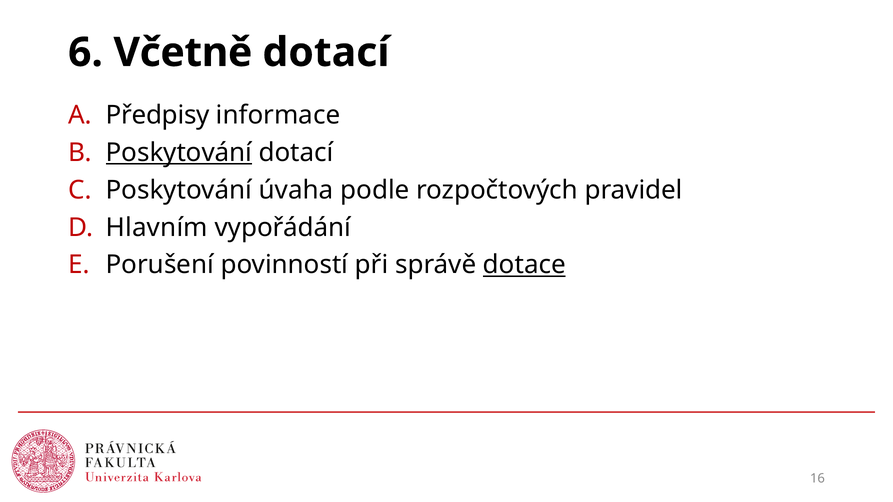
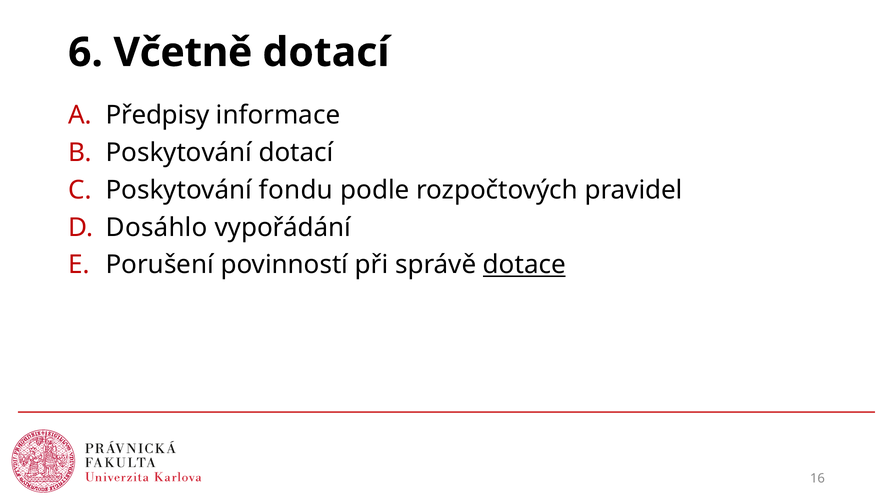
Poskytování underline: present -> none (179, 153)
úvaha: úvaha -> fondu (296, 190)
Hlavním: Hlavním -> Dosáhlo (157, 228)
